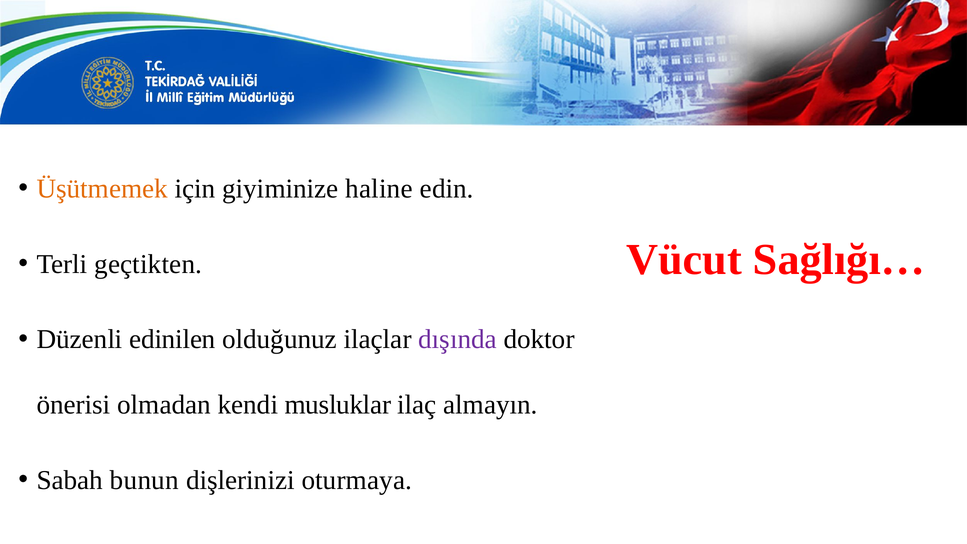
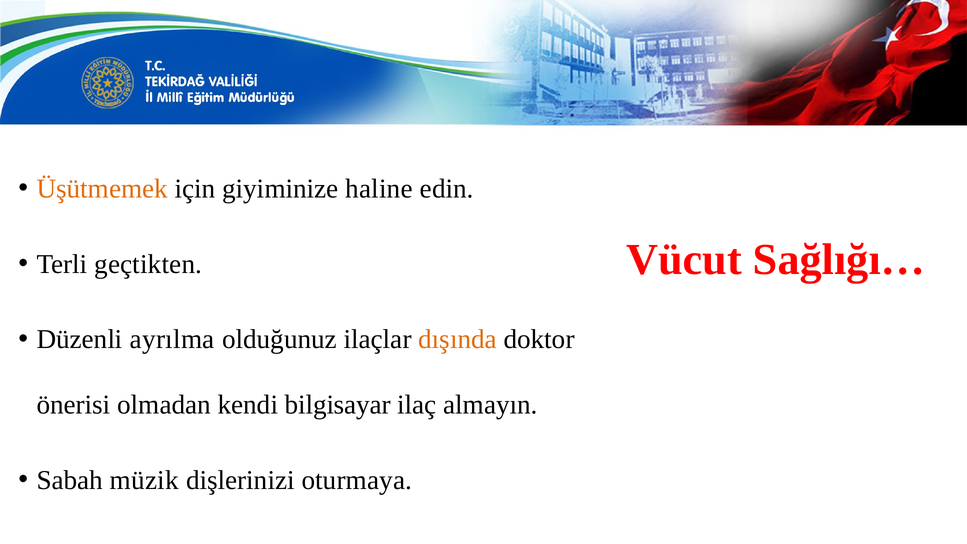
edinilen: edinilen -> ayrılma (172, 339)
dışında colour: purple -> orange (458, 339)
musluklar: musluklar -> bilgisayar (338, 405)
bunun: bunun -> müzik (144, 480)
